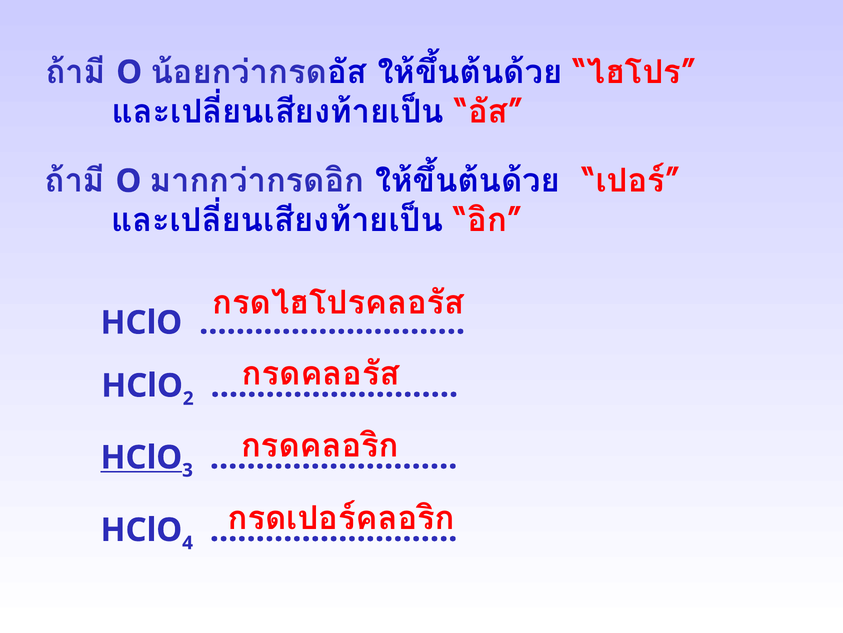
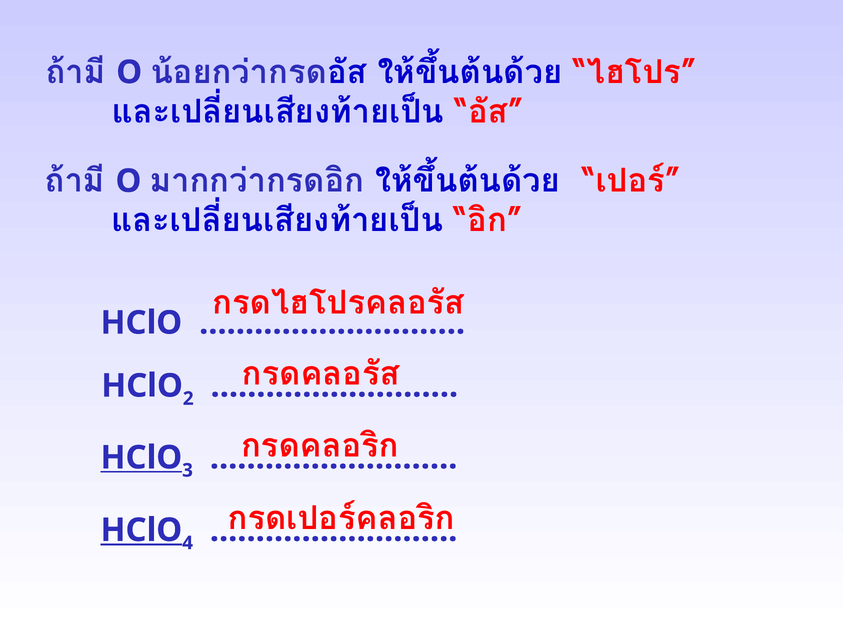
HClO underline: none -> present (141, 530)
